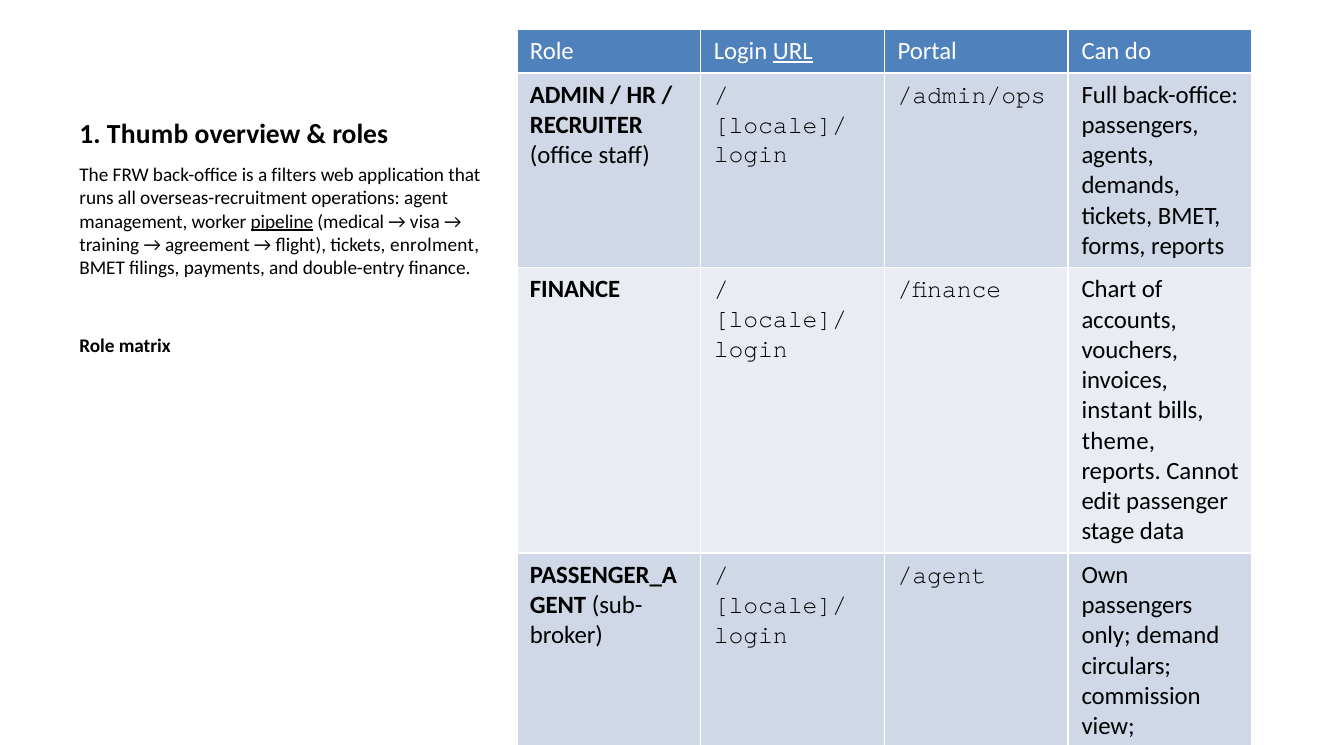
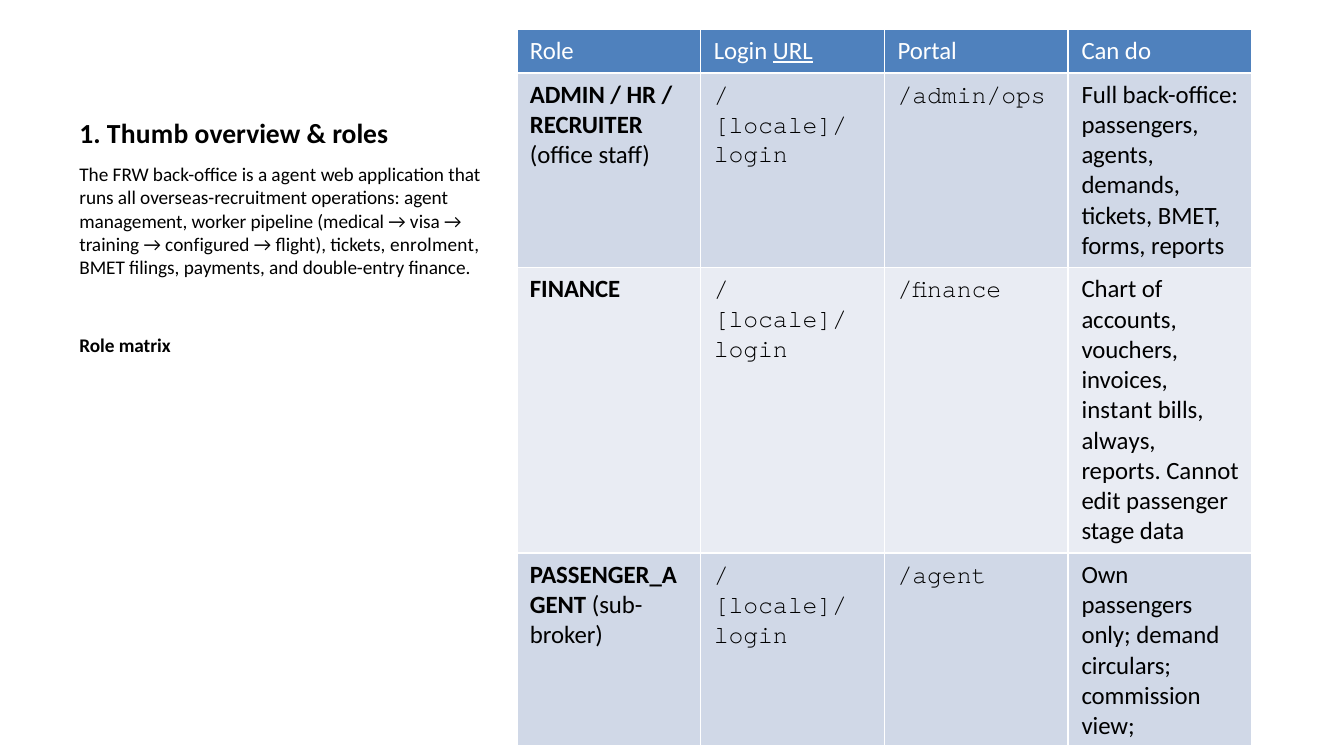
a filters: filters -> agent (294, 175)
pipeline underline: present -> none (282, 222)
agreement: agreement -> configured (207, 245)
theme: theme -> always (1119, 441)
